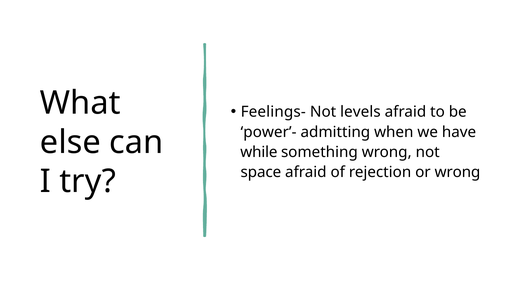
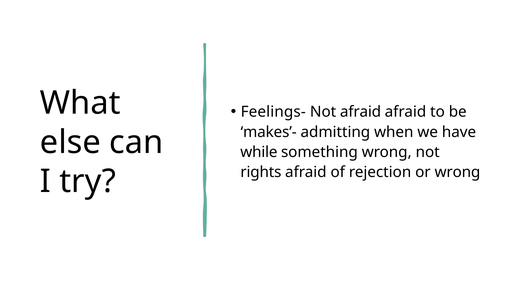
Not levels: levels -> afraid (361, 112)
power’-: power’- -> makes’- (269, 132)
space: space -> rights (261, 172)
